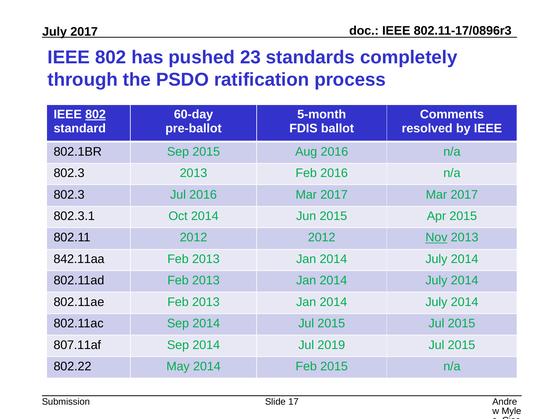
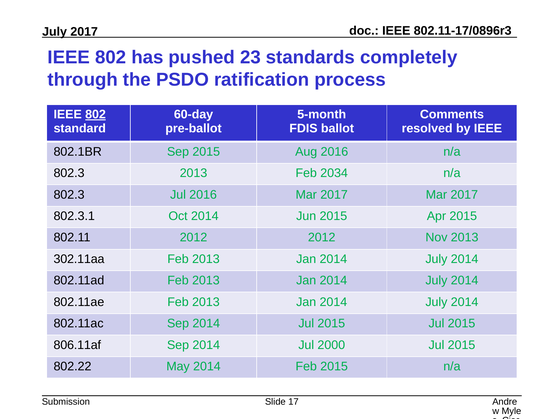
Feb 2016: 2016 -> 2034 (334, 173)
Nov underline: present -> none (436, 238)
842.11aa: 842.11aa -> 302.11aa (79, 259)
807.11af: 807.11af -> 806.11af (77, 345)
2019: 2019 -> 2000 (331, 345)
